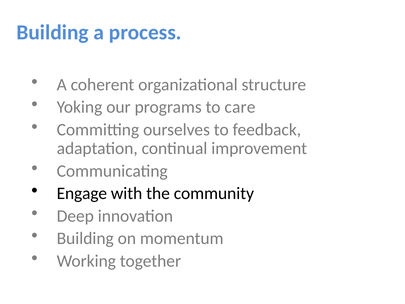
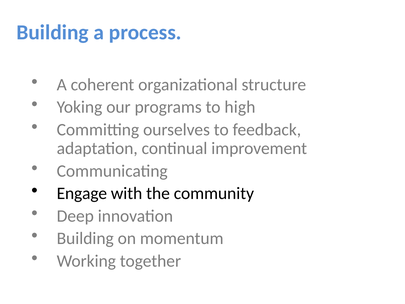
care: care -> high (240, 107)
